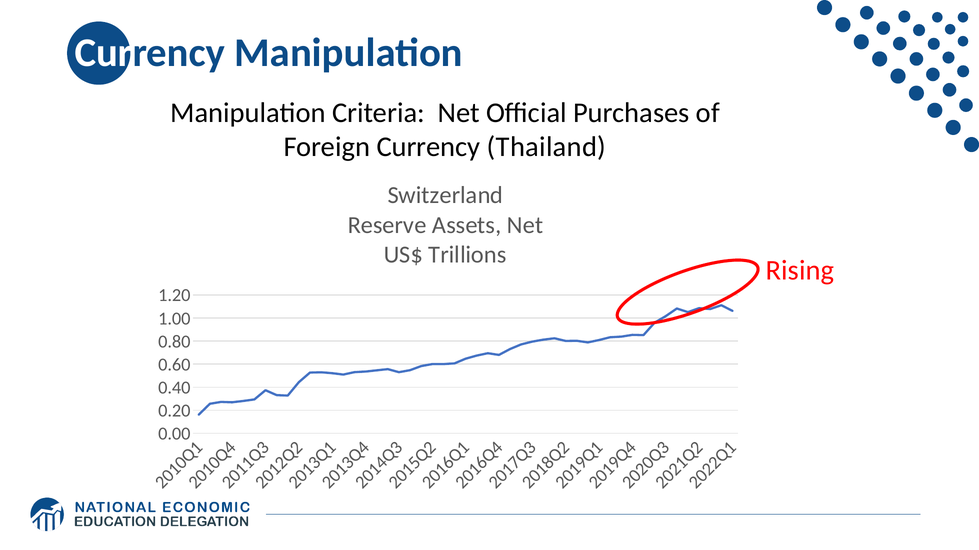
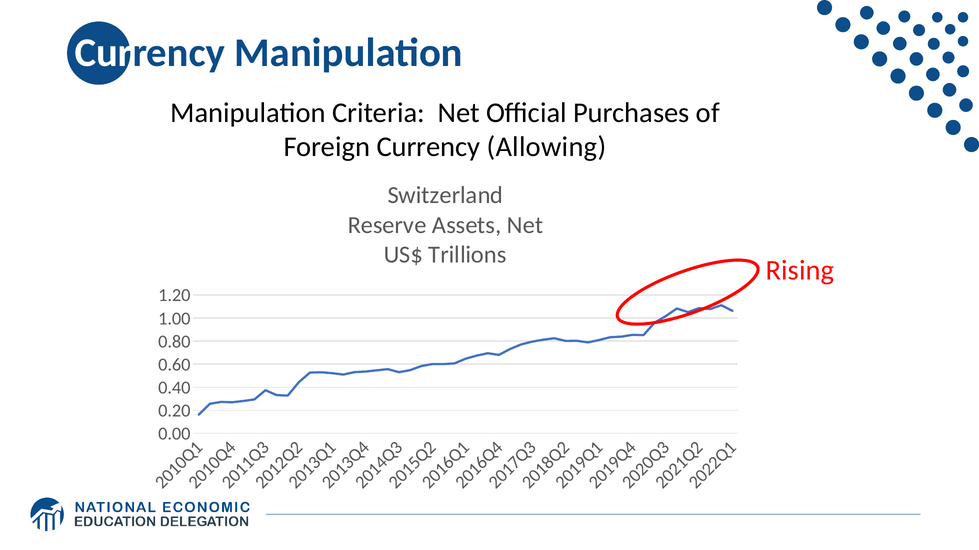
Thailand: Thailand -> Allowing (547, 147)
